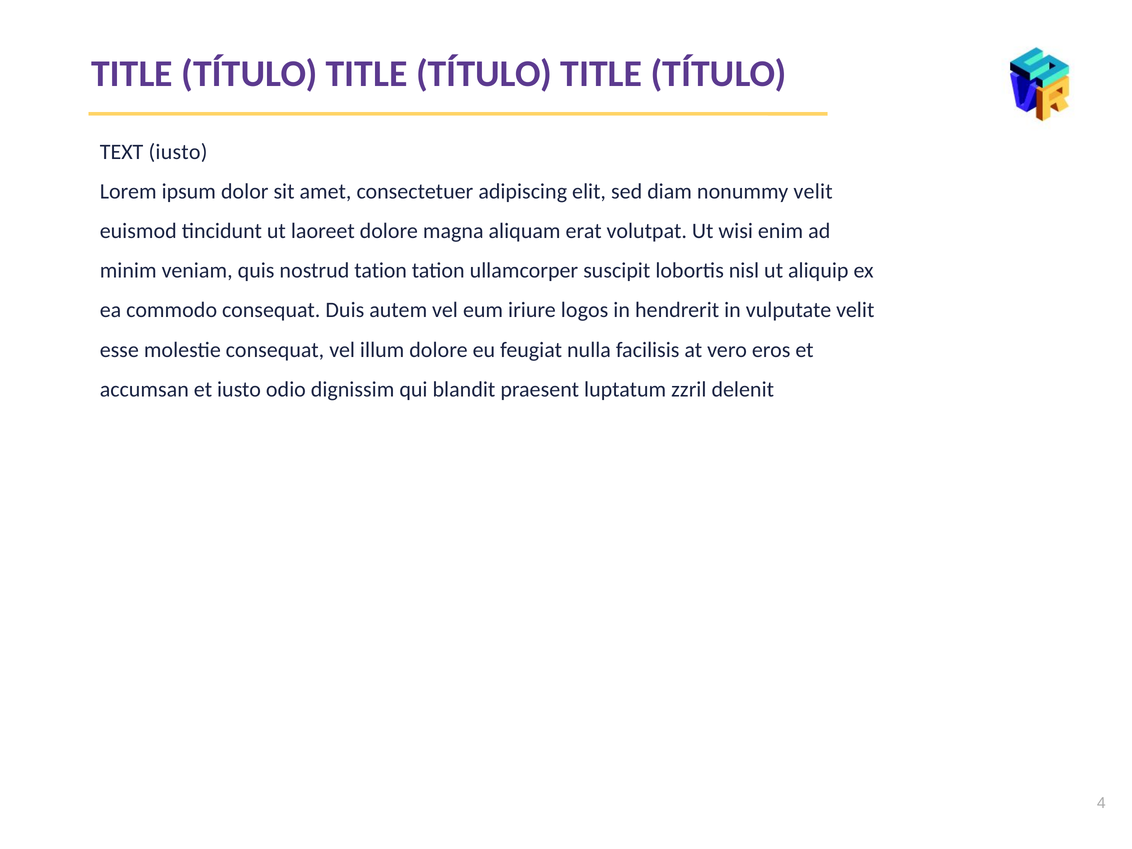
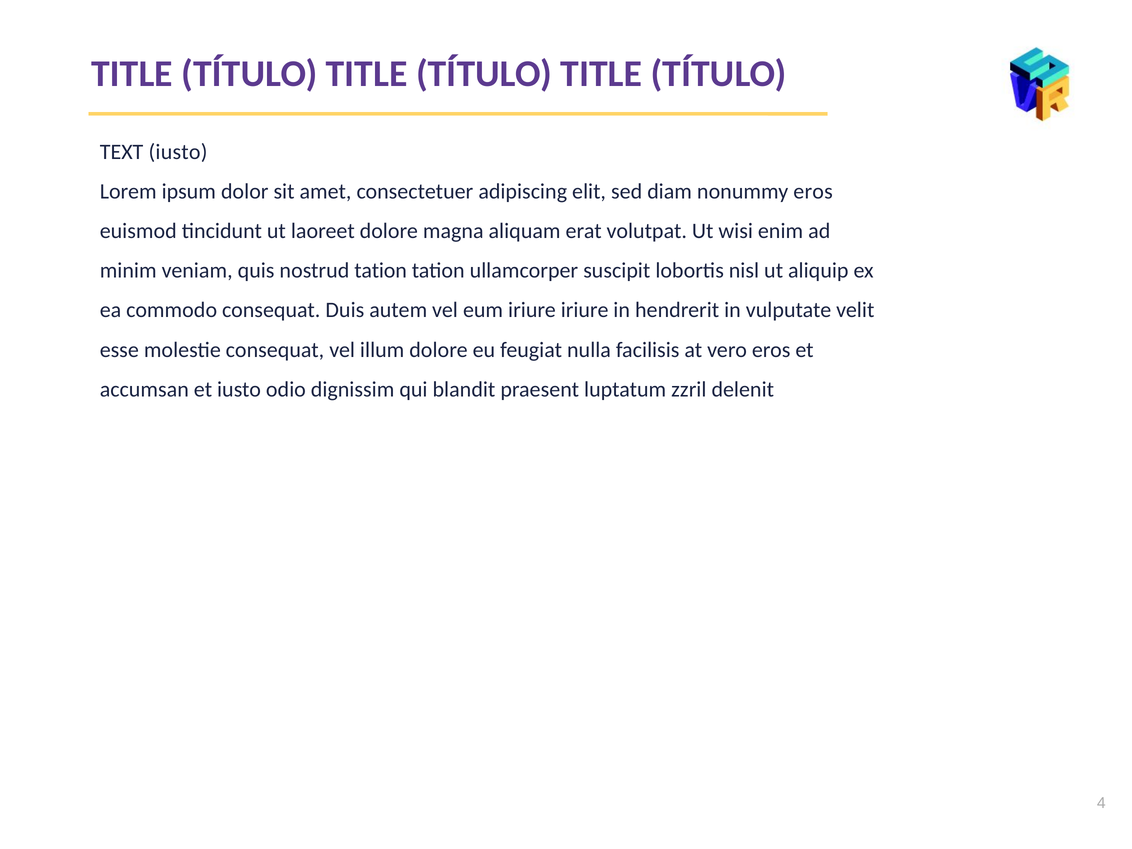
nonummy velit: velit -> eros (813, 191)
iriure logos: logos -> iriure (585, 310)
